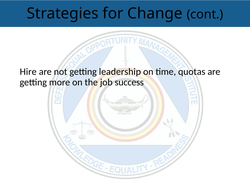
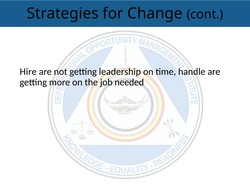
quotas: quotas -> handle (192, 72)
success: success -> needed (129, 82)
